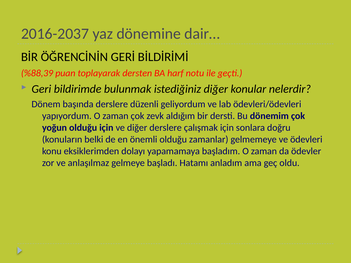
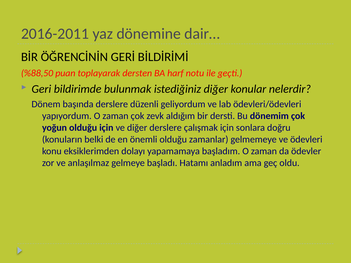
2016-2037: 2016-2037 -> 2016-2011 (55, 34)
%88,39: %88,39 -> %88,50 (37, 73)
